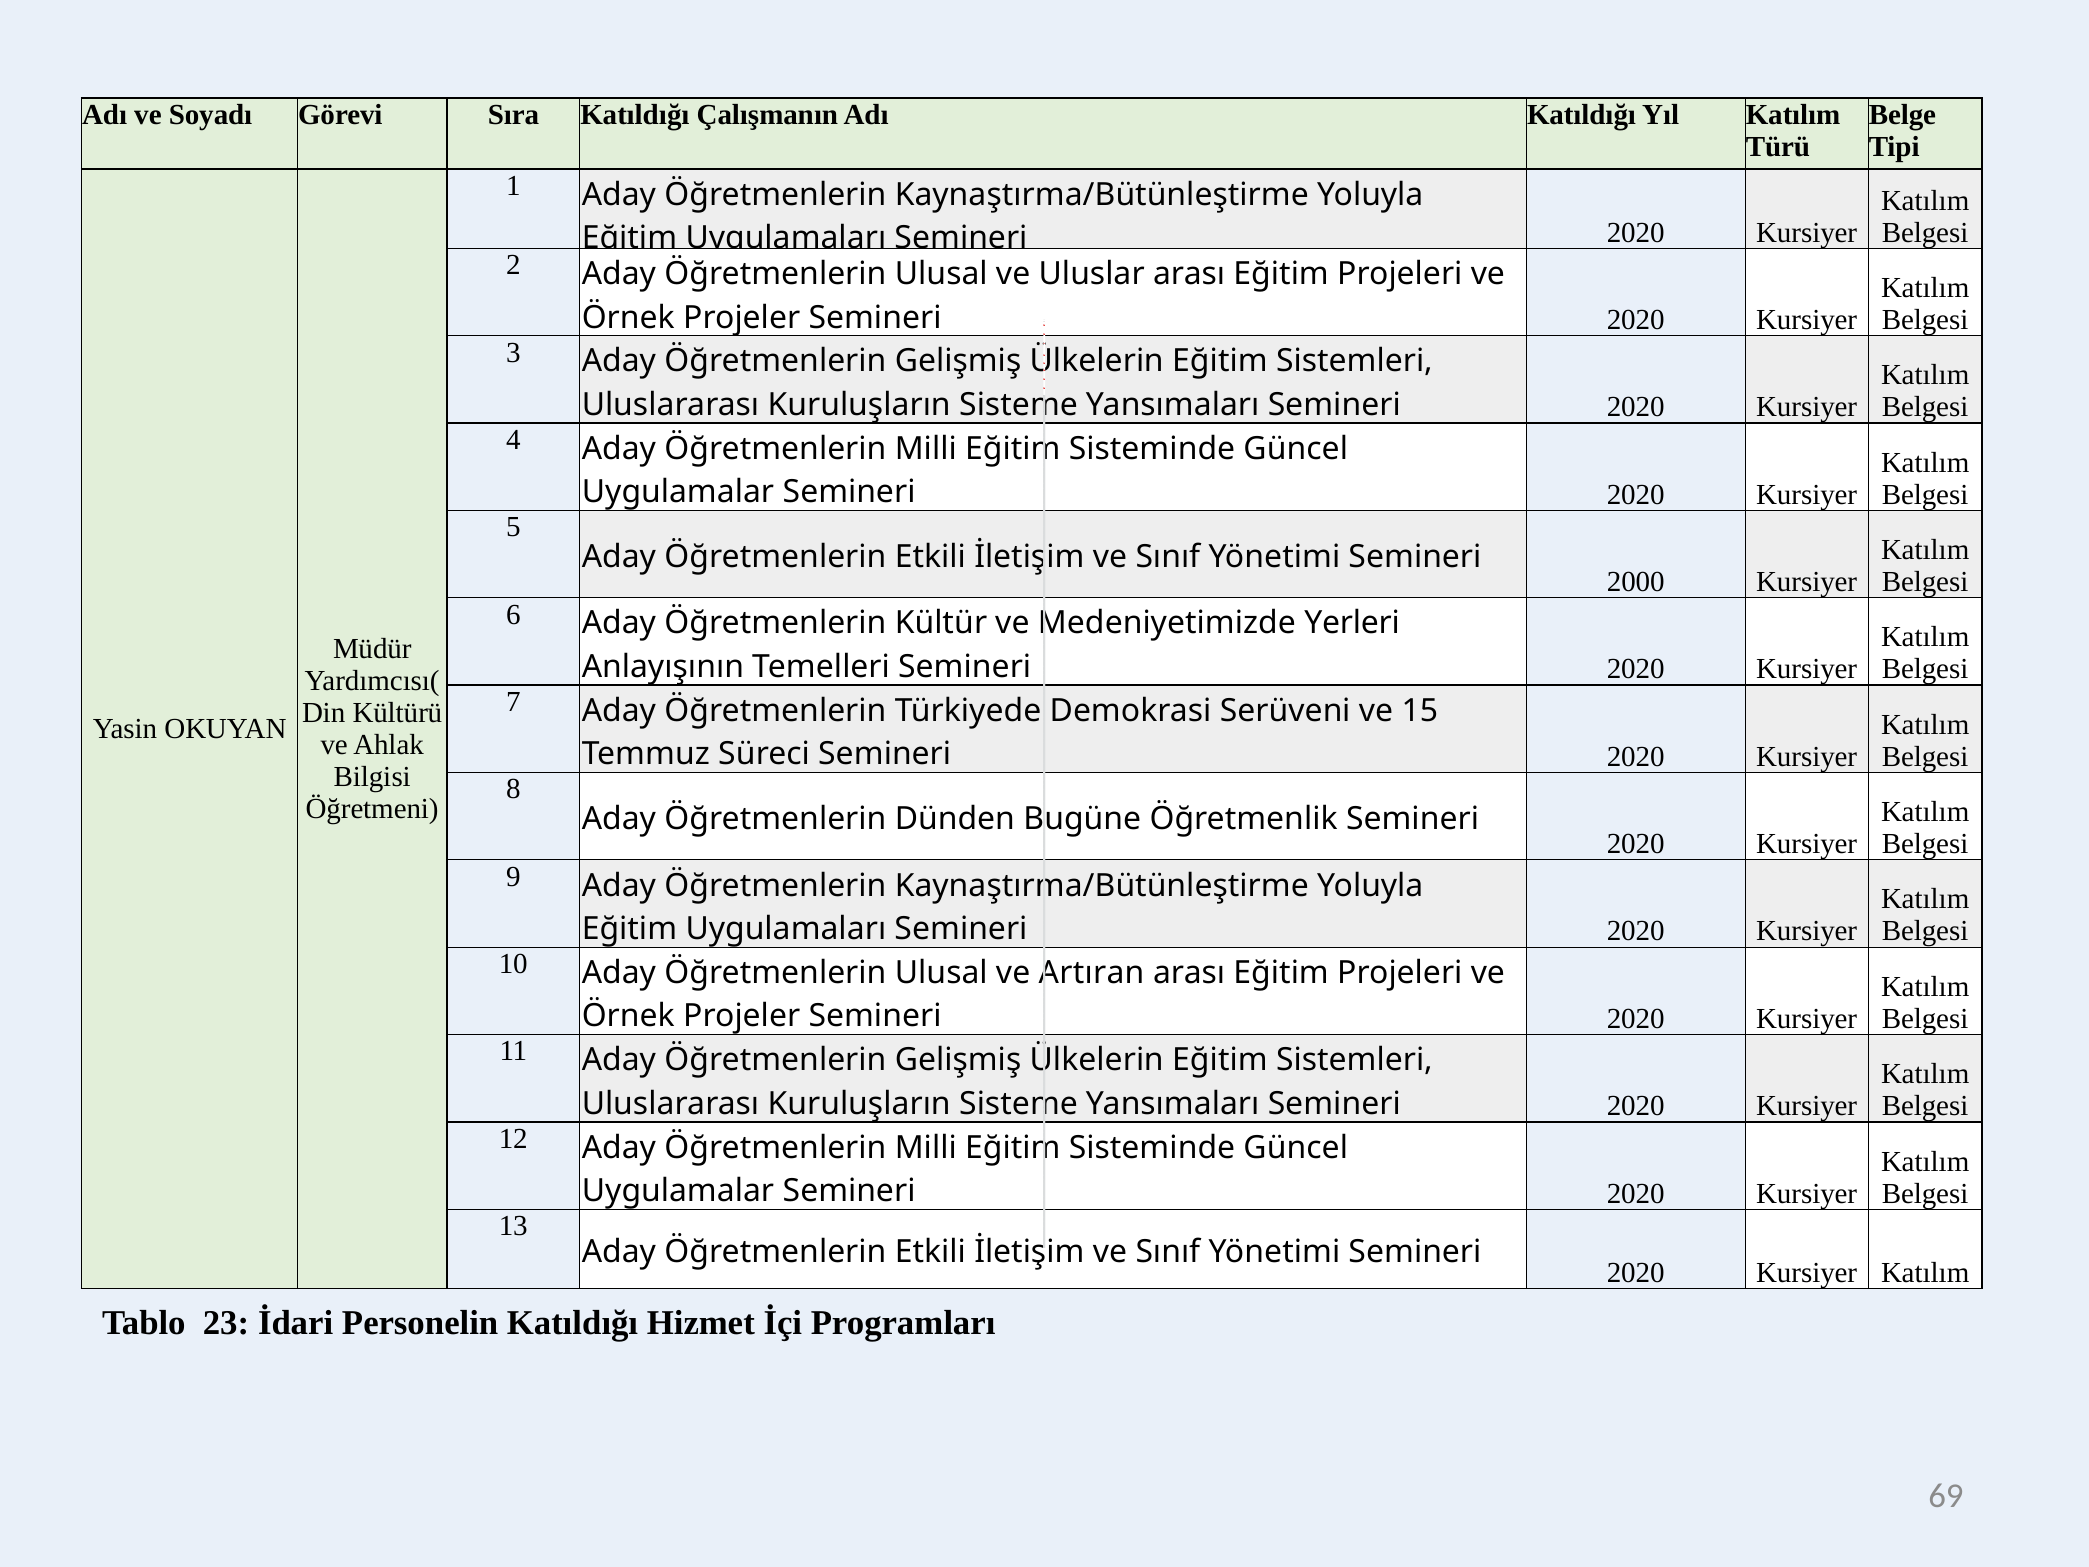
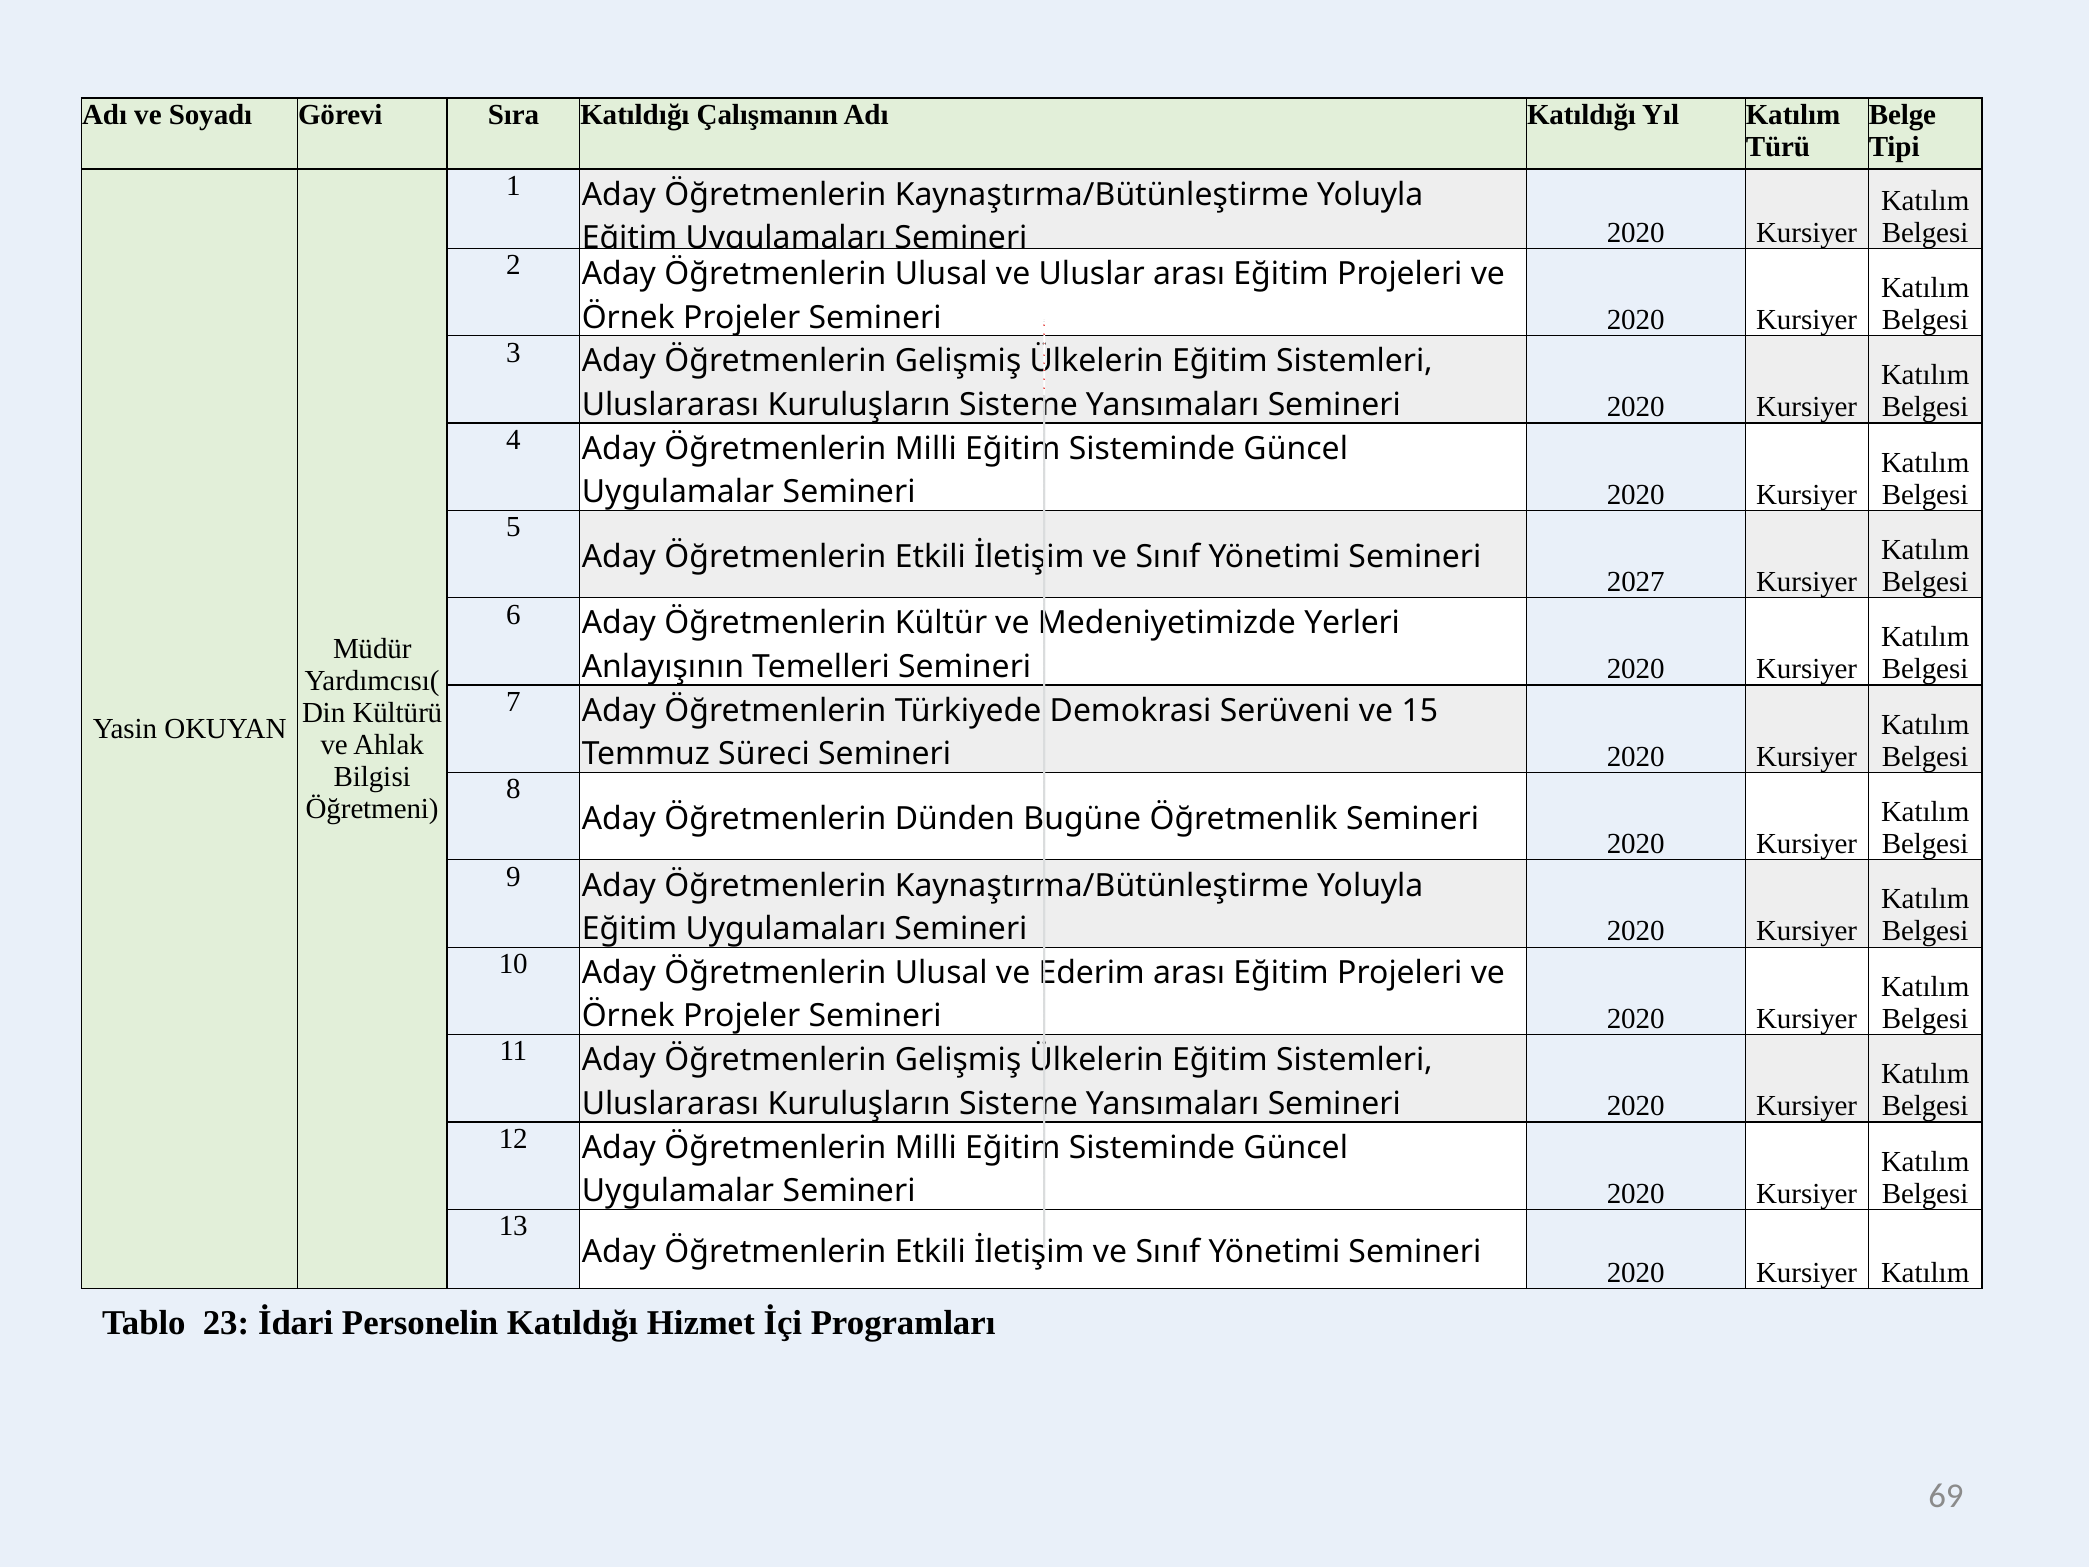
2000: 2000 -> 2027 (1636, 582)
Artıran: Artıran -> Ederim (1092, 973)
